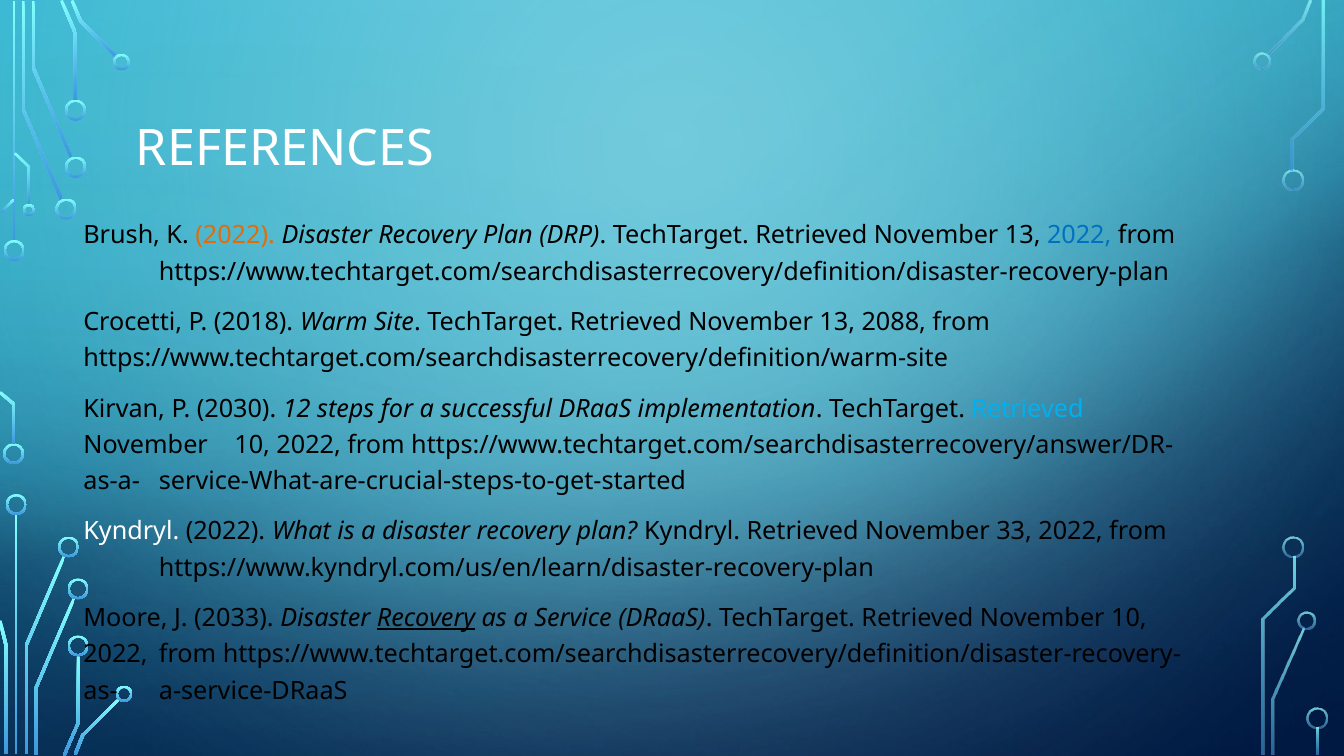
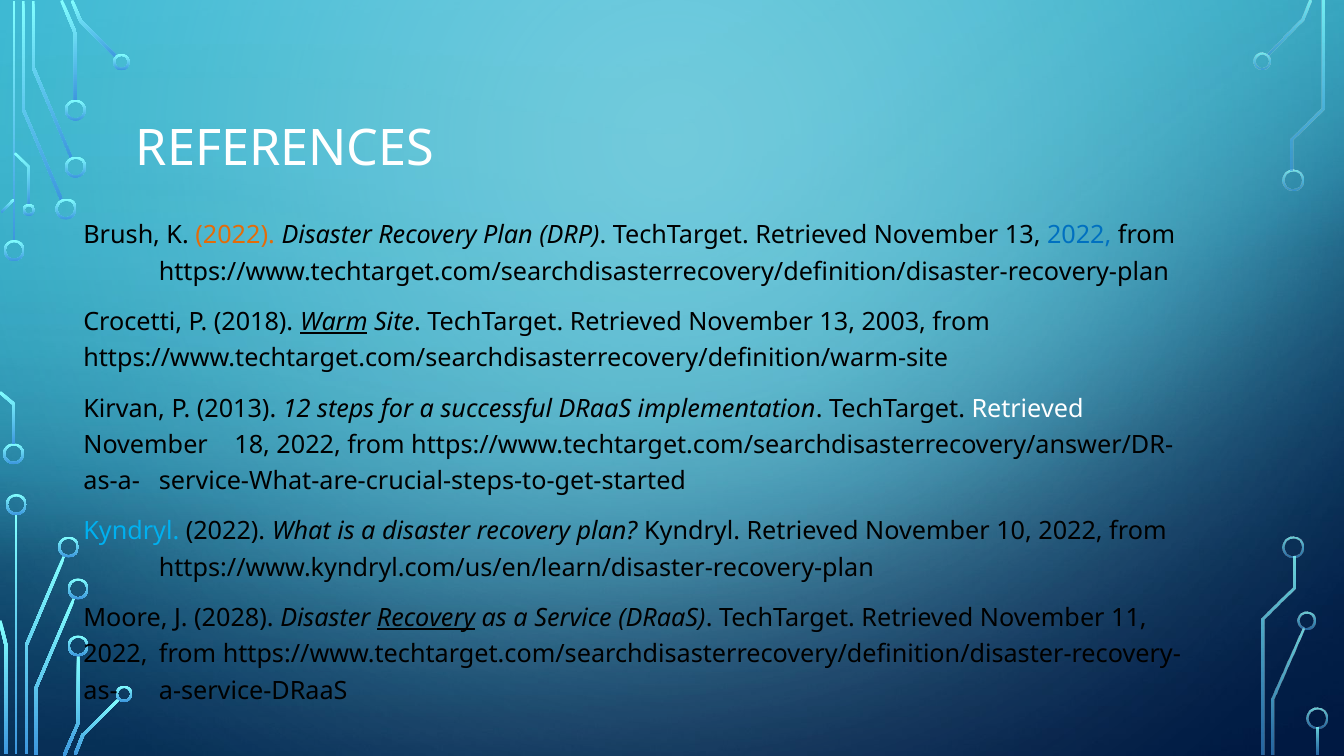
Warm underline: none -> present (334, 322)
2088: 2088 -> 2003 (894, 322)
2030: 2030 -> 2013 (237, 409)
Retrieved colour: light blue -> white (1028, 409)
10: 10 -> 18 (252, 445)
Kyndryl colour: white -> light blue (131, 532)
33: 33 -> 10 (1014, 532)
2033: 2033 -> 2028 (234, 618)
10: 10 -> 11 (1129, 618)
